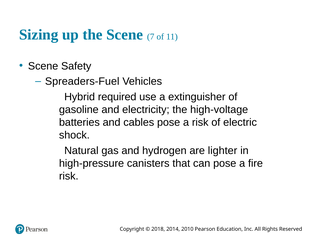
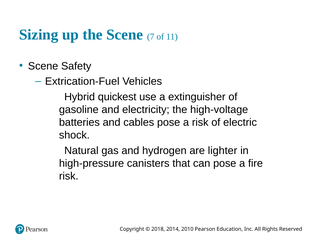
Spreaders-Fuel: Spreaders-Fuel -> Extrication-Fuel (82, 82)
required: required -> quickest (117, 97)
